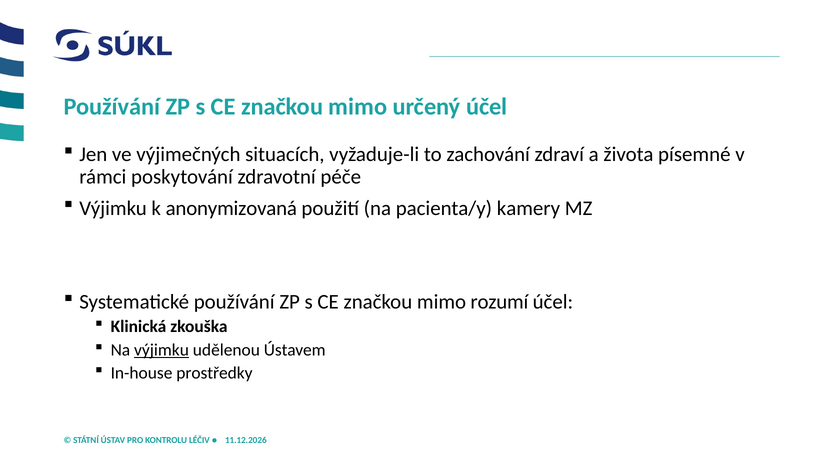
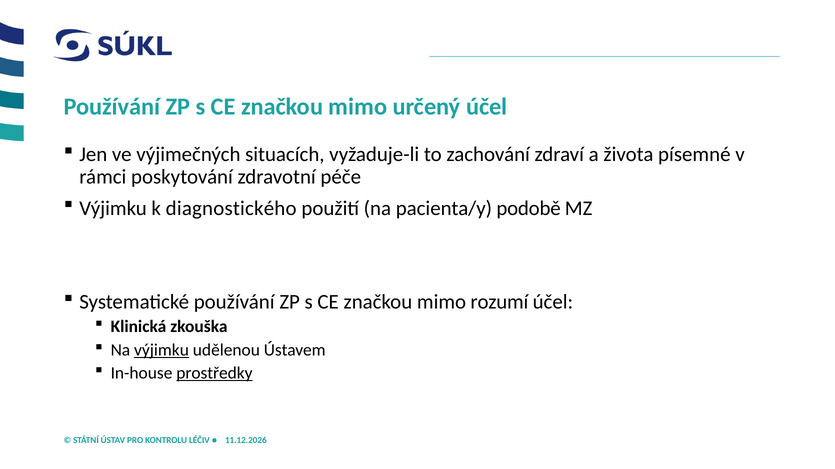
anonymizovaná: anonymizovaná -> diagnostického (231, 208)
kamery: kamery -> podobě (529, 208)
prostředky underline: none -> present (214, 374)
